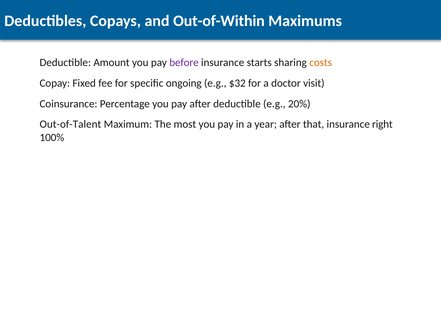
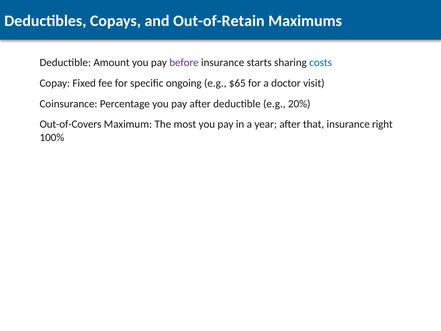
Out-of-Within: Out-of-Within -> Out-of-Retain (219, 21)
costs colour: orange -> blue (321, 62)
$32: $32 -> $65 (237, 83)
Out-of-Talent: Out-of-Talent -> Out-of-Covers (71, 124)
